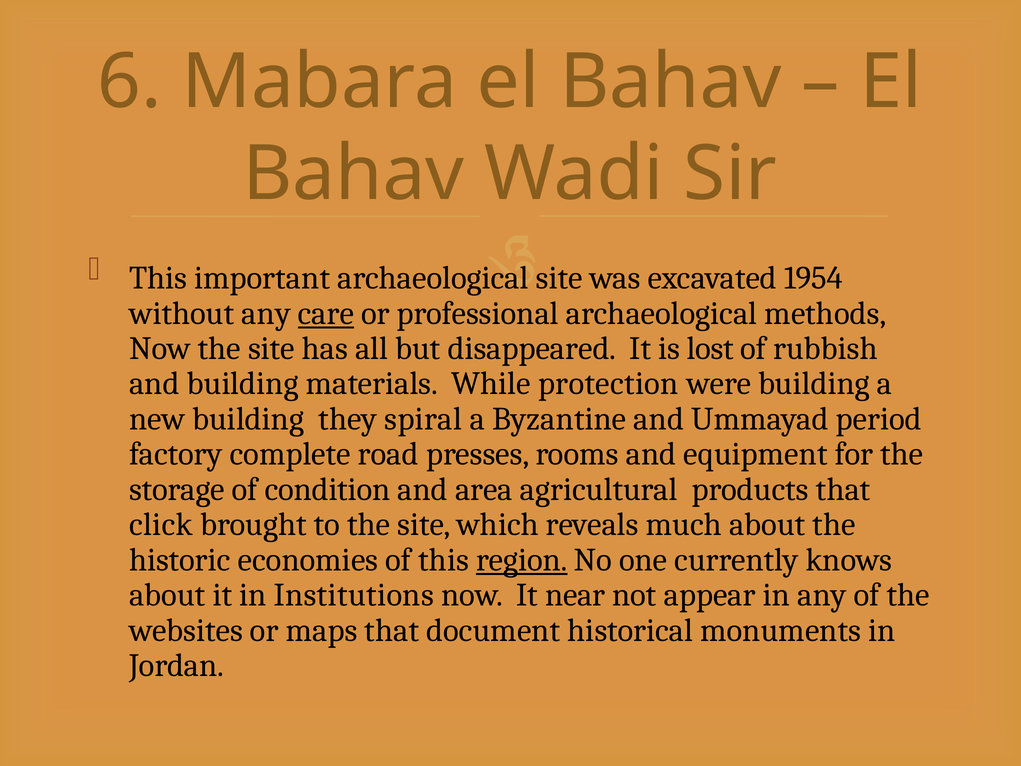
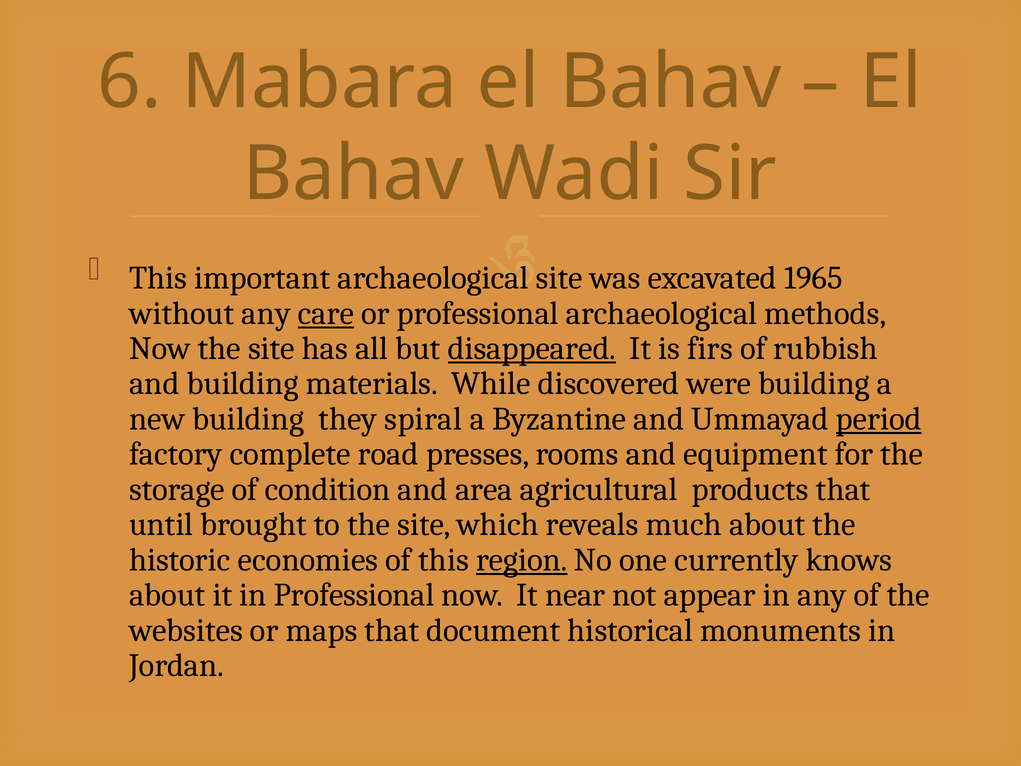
1954: 1954 -> 1965 (813, 278)
disappeared underline: none -> present (532, 348)
lost: lost -> firs (710, 348)
protection: protection -> discovered (609, 384)
period underline: none -> present (879, 419)
click: click -> until (161, 524)
in Institutions: Institutions -> Professional (354, 595)
